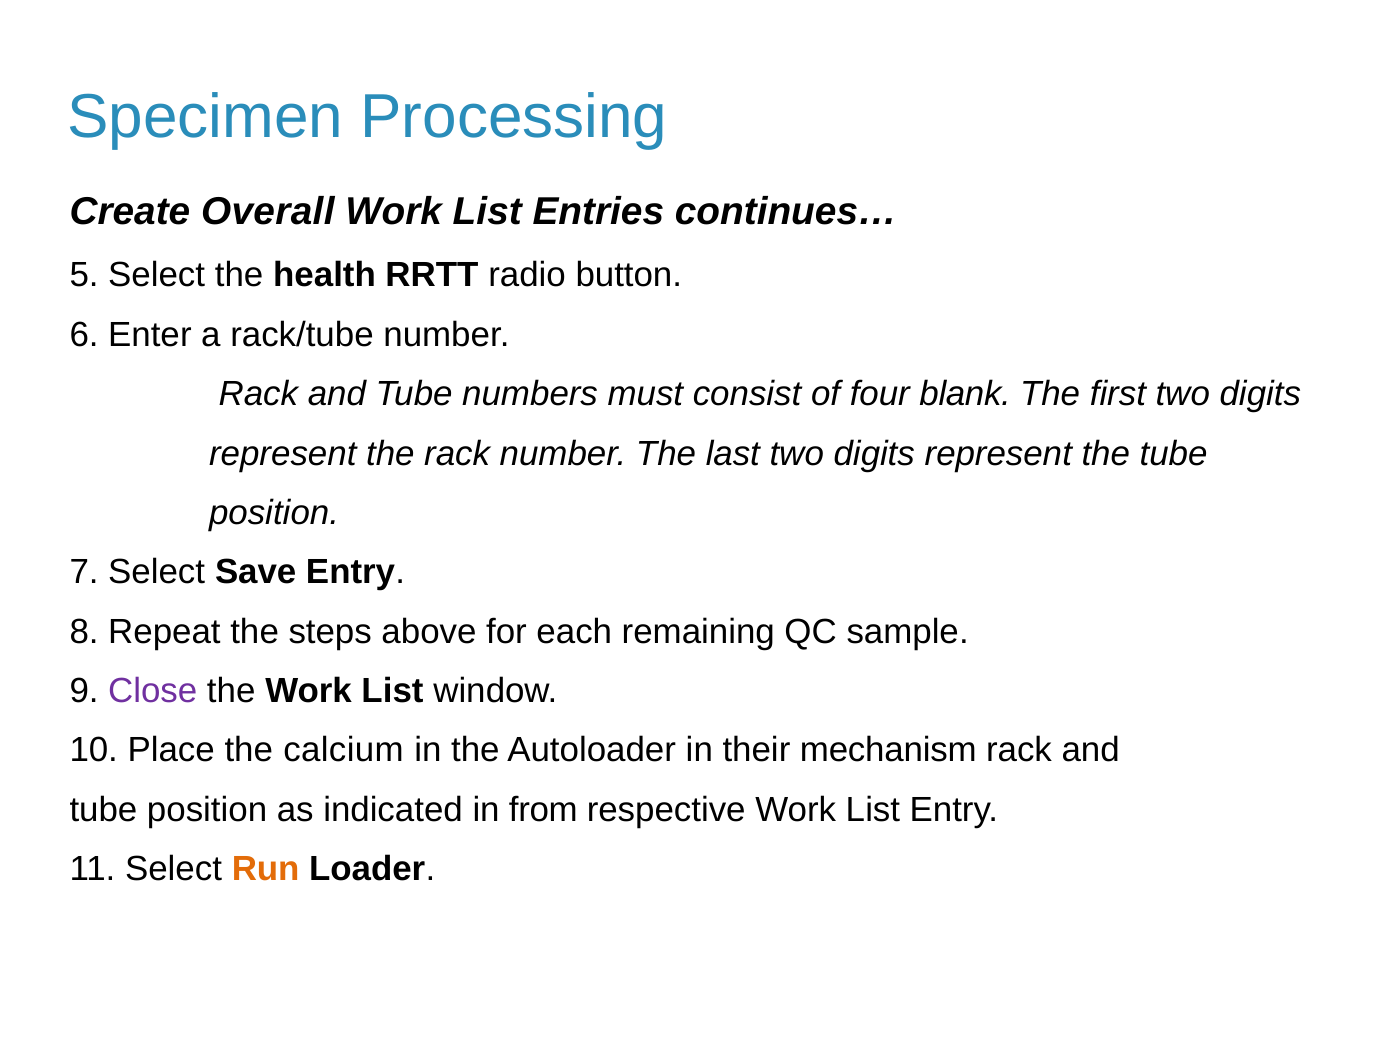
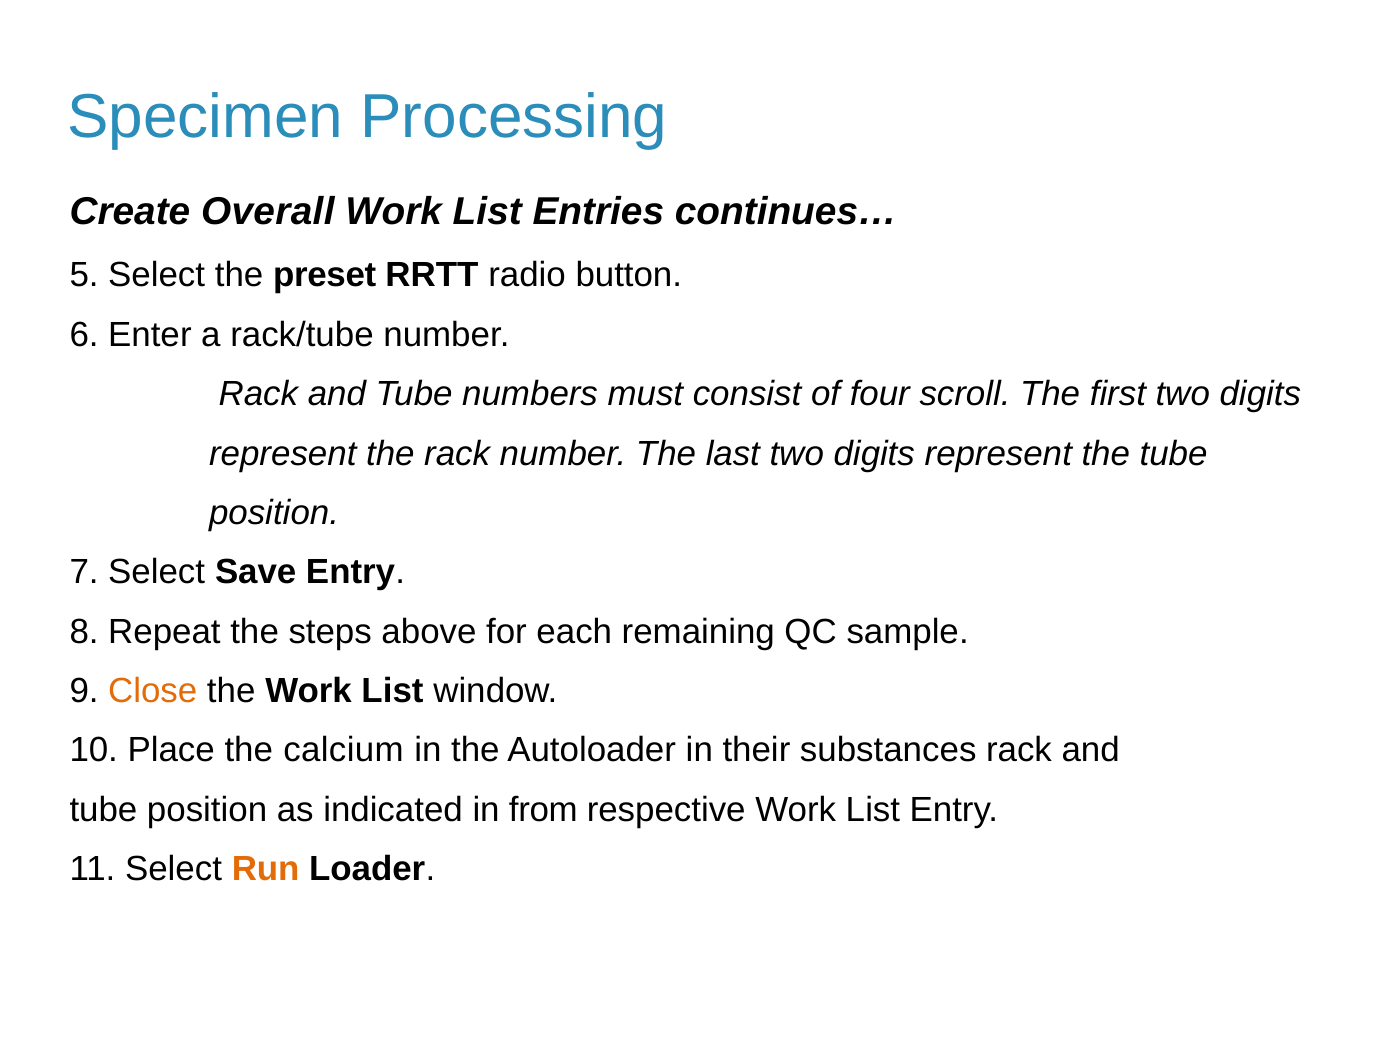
health: health -> preset (325, 275)
blank: blank -> scroll (965, 394)
Close colour: purple -> orange (153, 691)
mechanism: mechanism -> substances (888, 750)
